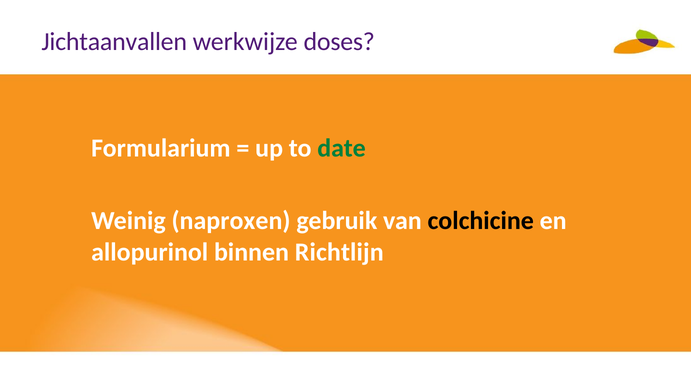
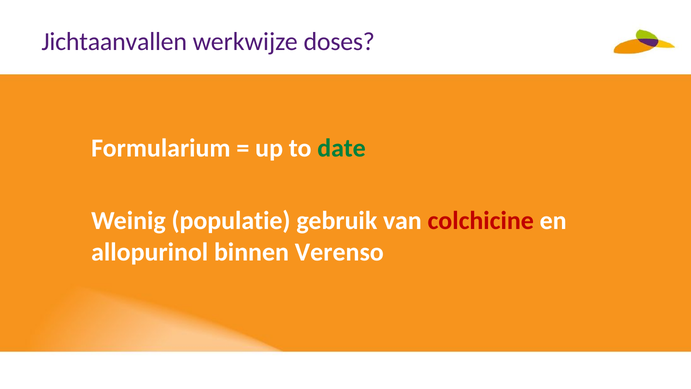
naproxen: naproxen -> populatie (231, 221)
colchicine colour: black -> red (481, 221)
Richtlijn: Richtlijn -> Verenso (339, 252)
